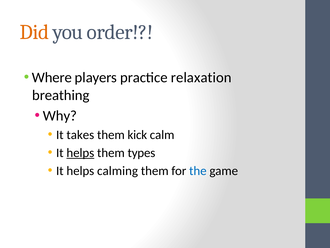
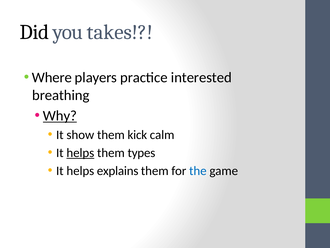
Did colour: orange -> black (34, 32)
order: order -> takes (120, 32)
relaxation: relaxation -> interested (201, 77)
Why underline: none -> present (60, 116)
takes: takes -> show (80, 135)
calming: calming -> explains (118, 171)
